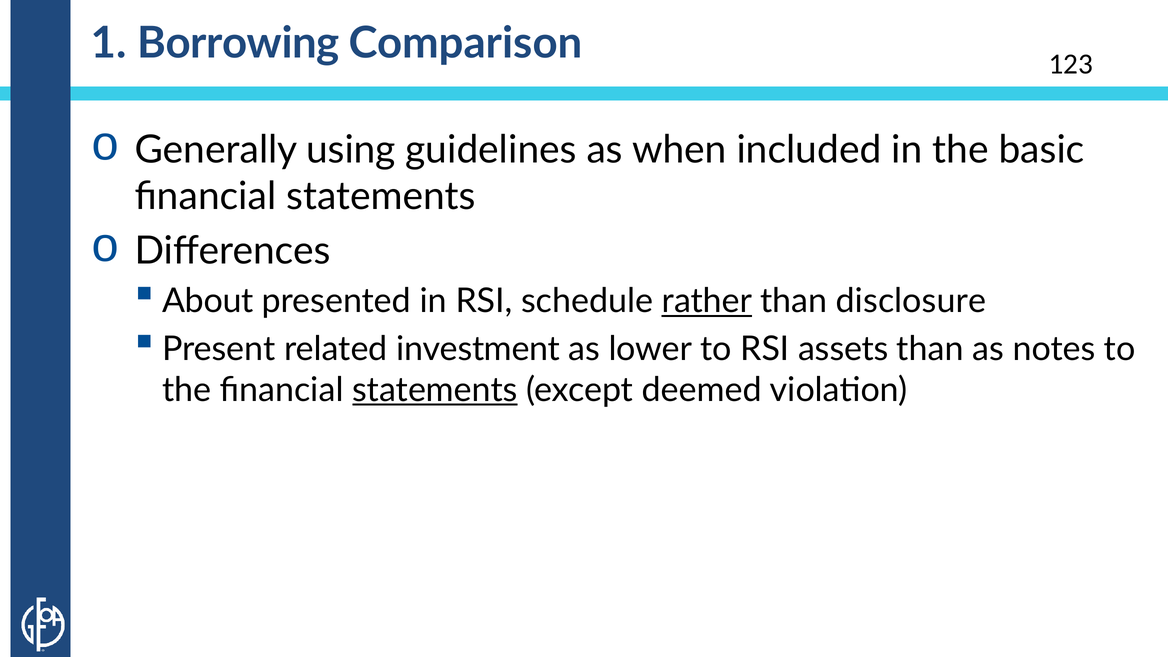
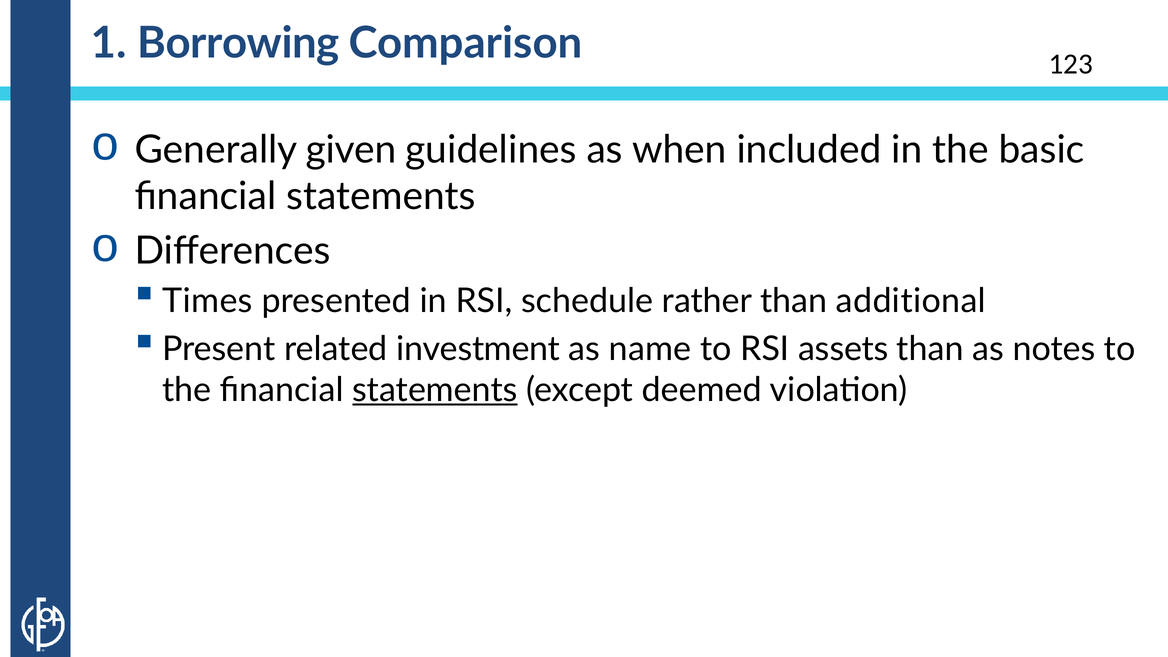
using: using -> given (351, 150)
About: About -> Times (207, 301)
rather underline: present -> none (707, 301)
disclosure: disclosure -> additional (911, 301)
lower: lower -> name (650, 349)
